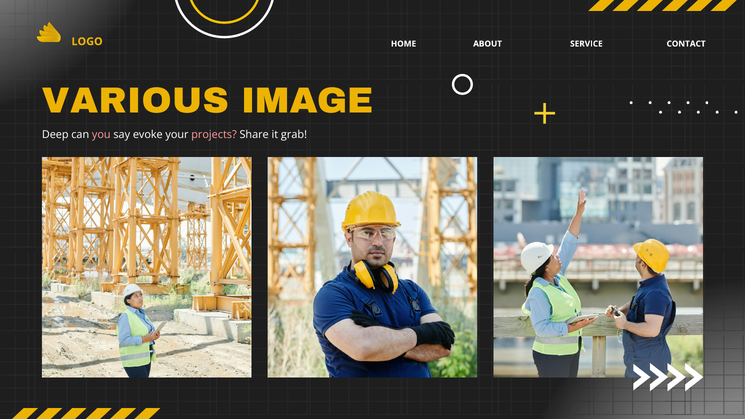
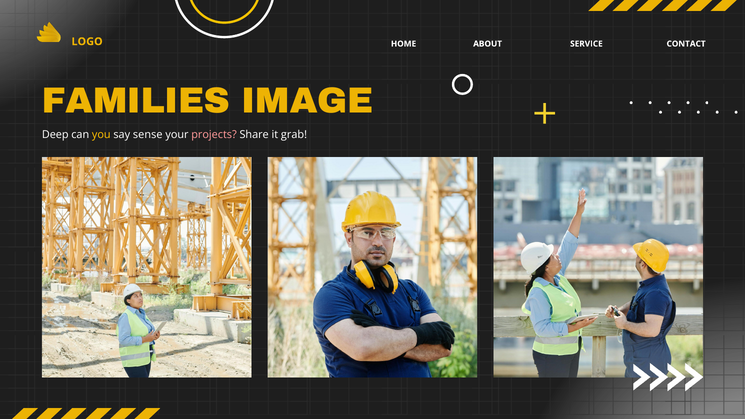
VARIOUS: VARIOUS -> FAMILIES (136, 101)
you colour: pink -> yellow (101, 135)
evoke: evoke -> sense (148, 135)
